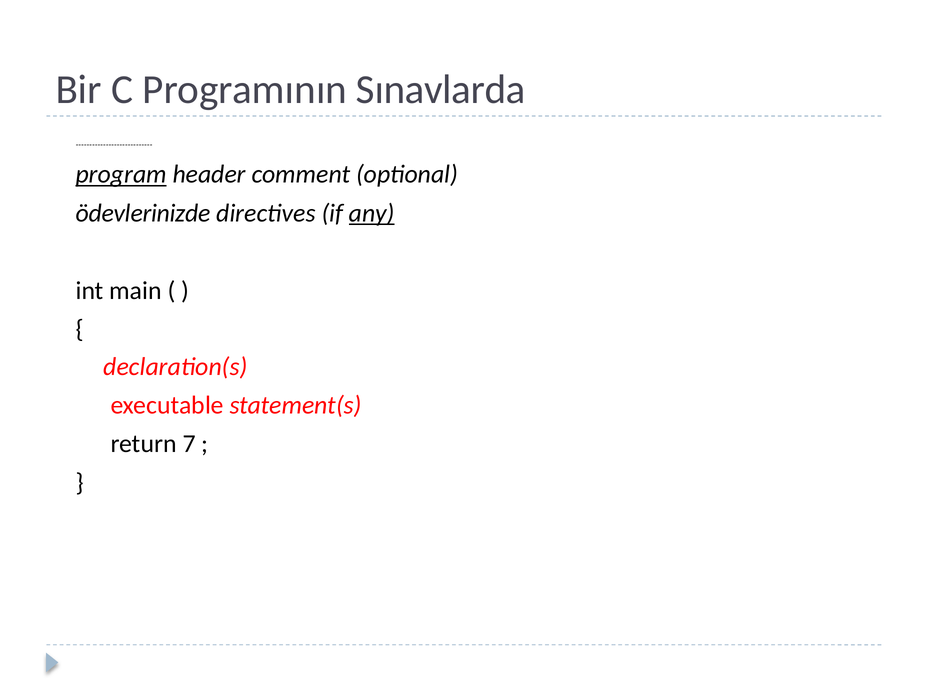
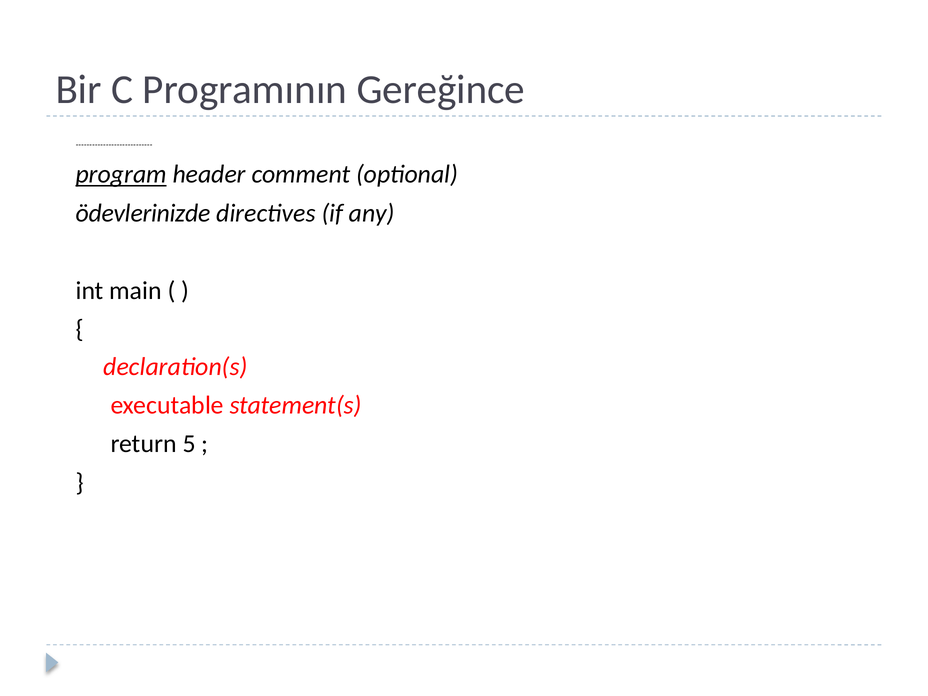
Sınavlarda: Sınavlarda -> Gereğince (441, 90)
any underline: present -> none (372, 213)
7: 7 -> 5 (189, 444)
